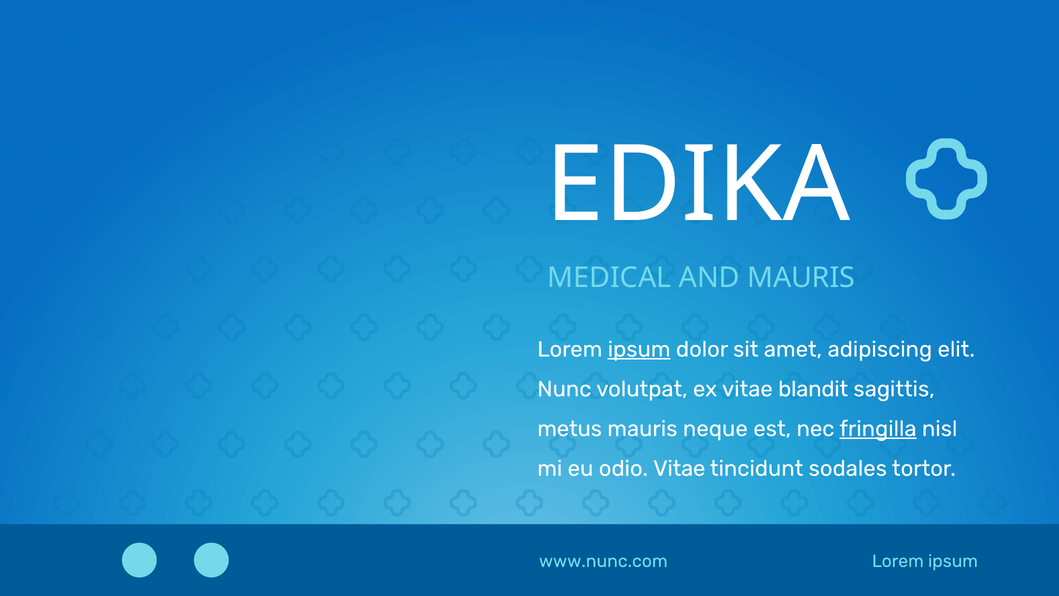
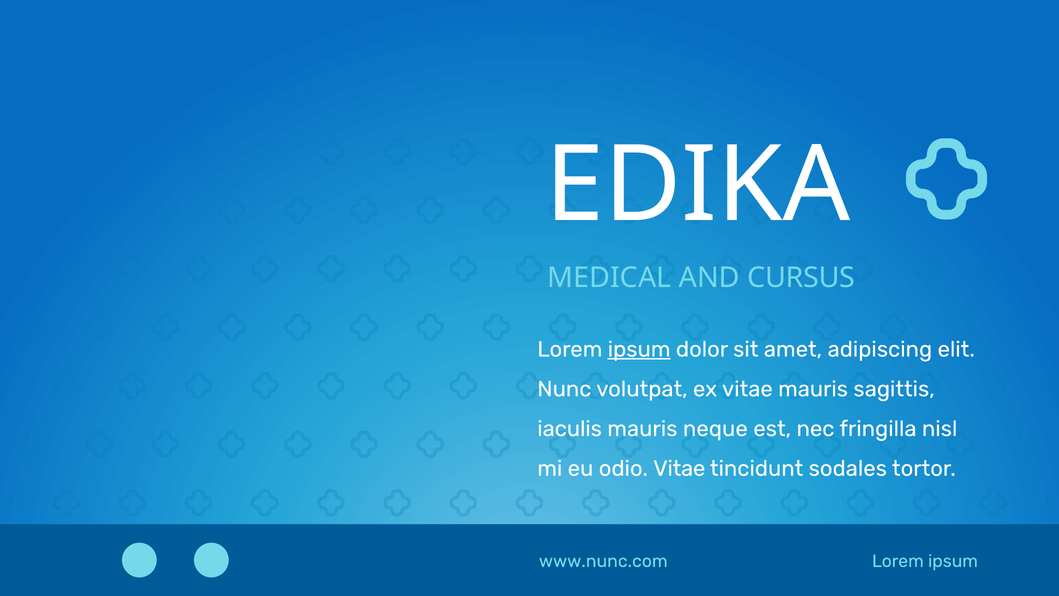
AND MAURIS: MAURIS -> CURSUS (801, 278)
vitae blandit: blandit -> mauris (813, 389)
metus: metus -> iaculis (570, 429)
fringilla underline: present -> none (878, 429)
